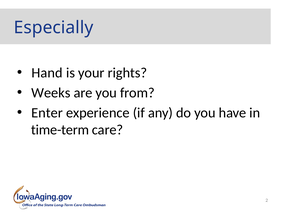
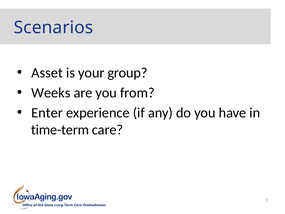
Especially: Especially -> Scenarios (54, 28)
Hand: Hand -> Asset (47, 73)
rights: rights -> group (127, 73)
